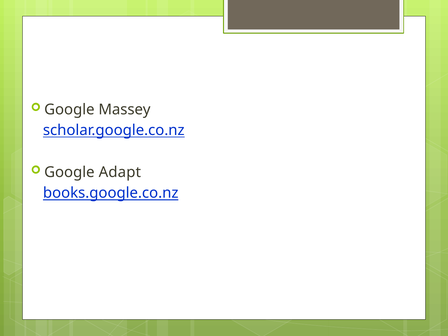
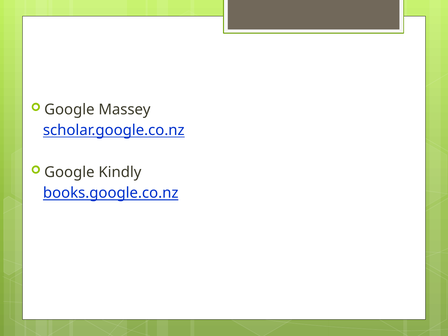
Adapt: Adapt -> Kindly (120, 172)
